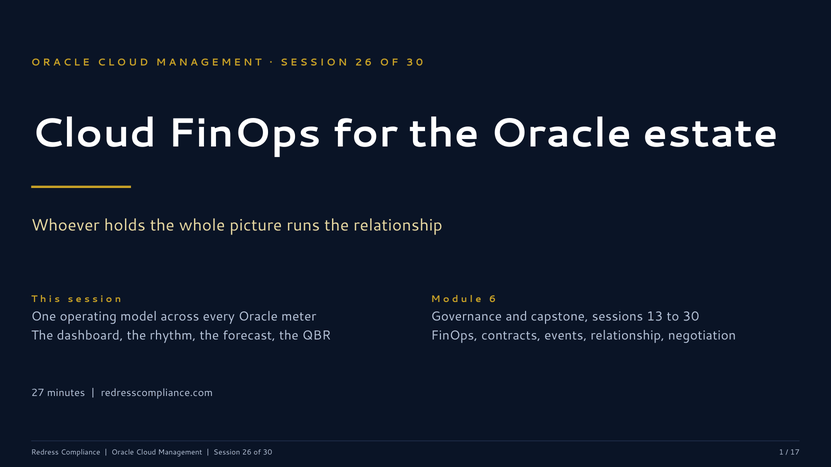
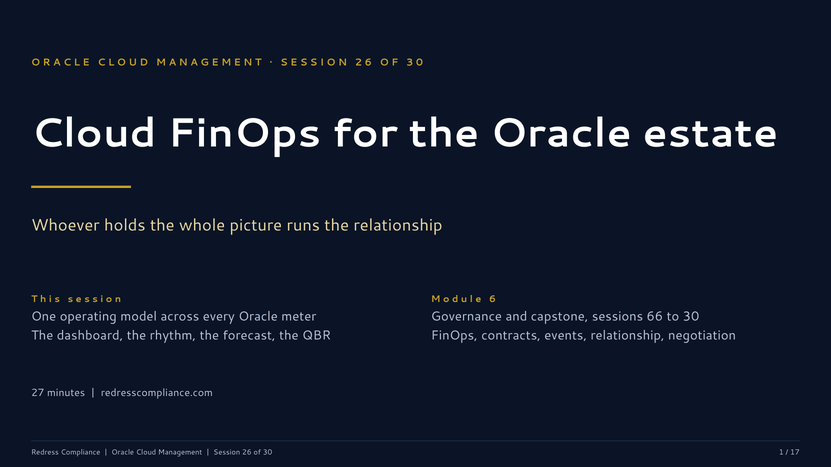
13: 13 -> 66 (655, 317)
